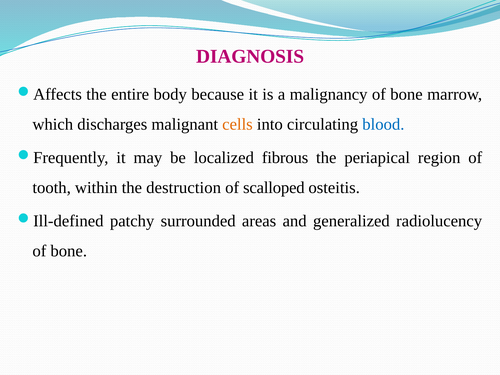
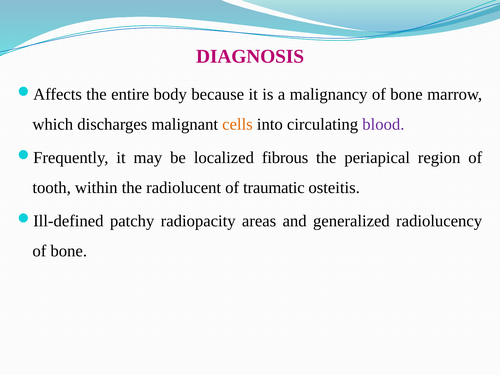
blood colour: blue -> purple (383, 124)
destruction: destruction -> radiolucent (184, 188)
scalloped: scalloped -> traumatic (274, 188)
surrounded: surrounded -> radiopacity (198, 221)
